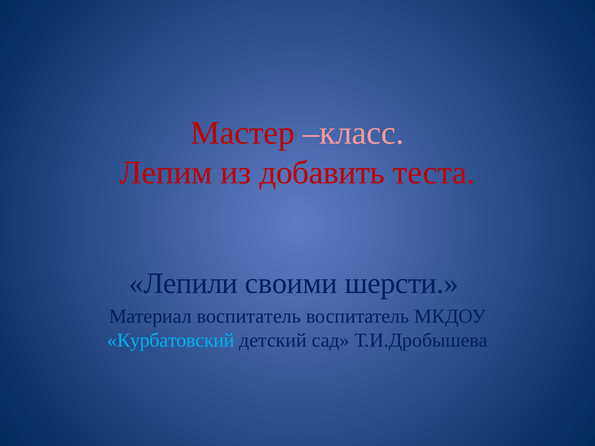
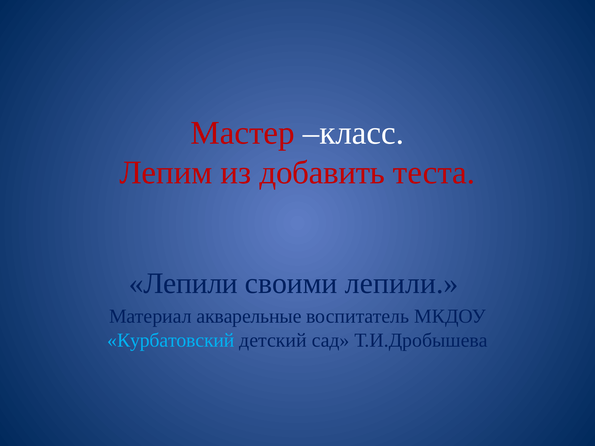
класс colour: pink -> white (354, 133)
своими шерсти: шерсти -> лепили (402, 284)
Материал воспитатель: воспитатель -> акварельные (249, 317)
